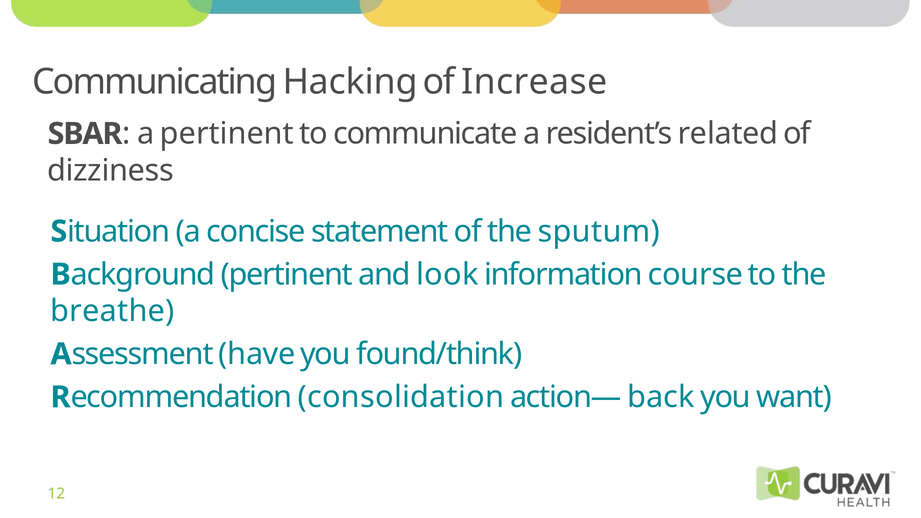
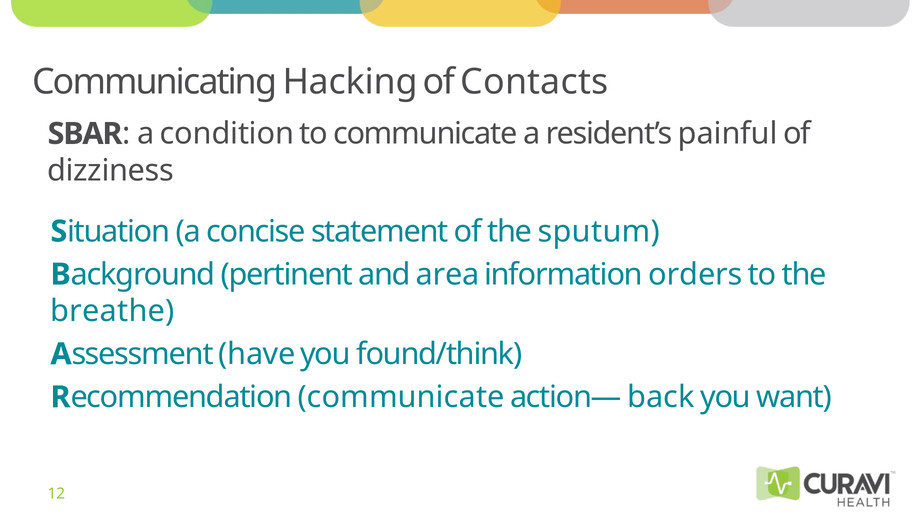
Increase: Increase -> Contacts (534, 82)
a pertinent: pertinent -> condition (227, 134)
related: related -> painful (728, 134)
look: look -> area (448, 274)
course: course -> orders (695, 274)
consolidation: consolidation -> communicate (401, 397)
